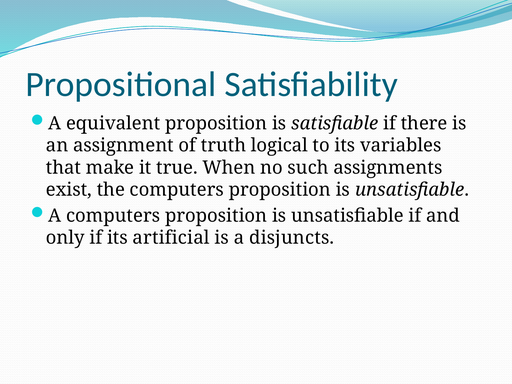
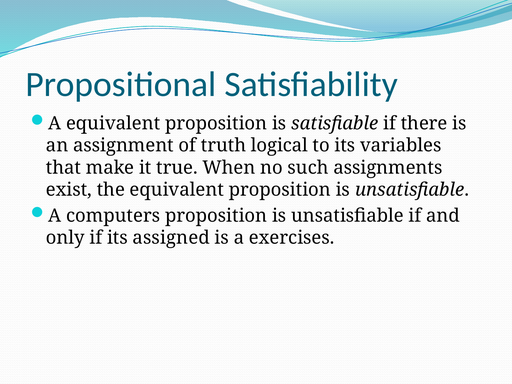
the computers: computers -> equivalent (177, 190)
artificial: artificial -> assigned (171, 238)
disjuncts: disjuncts -> exercises (292, 238)
